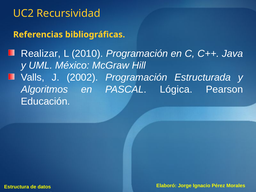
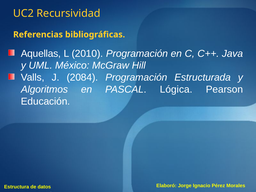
Realizar: Realizar -> Aquellas (41, 54)
2002: 2002 -> 2084 (82, 77)
